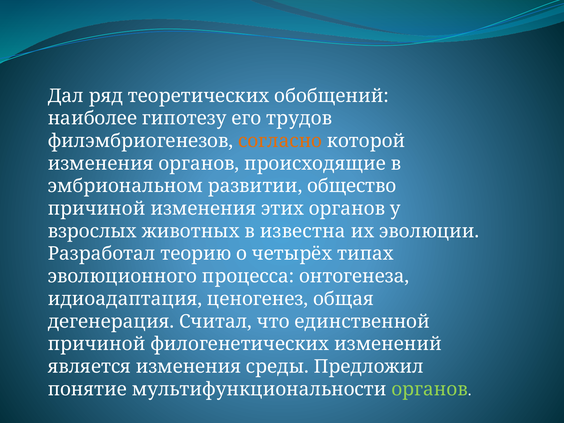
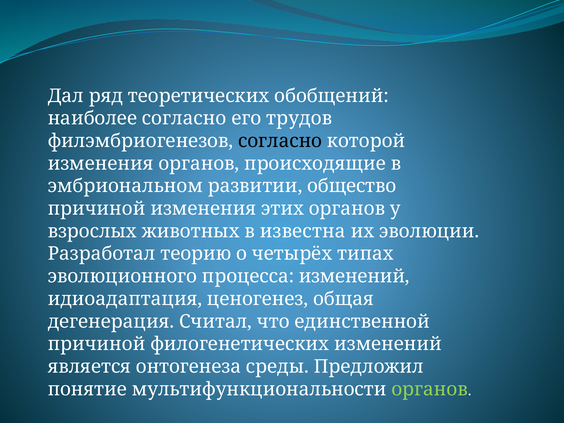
наиболее гипотезу: гипотезу -> согласно (184, 118)
согласно colour: orange -> black (280, 141)
процесса онтогенеза: онтогенеза -> изменений (354, 276)
является изменения: изменения -> онтогенеза (188, 367)
